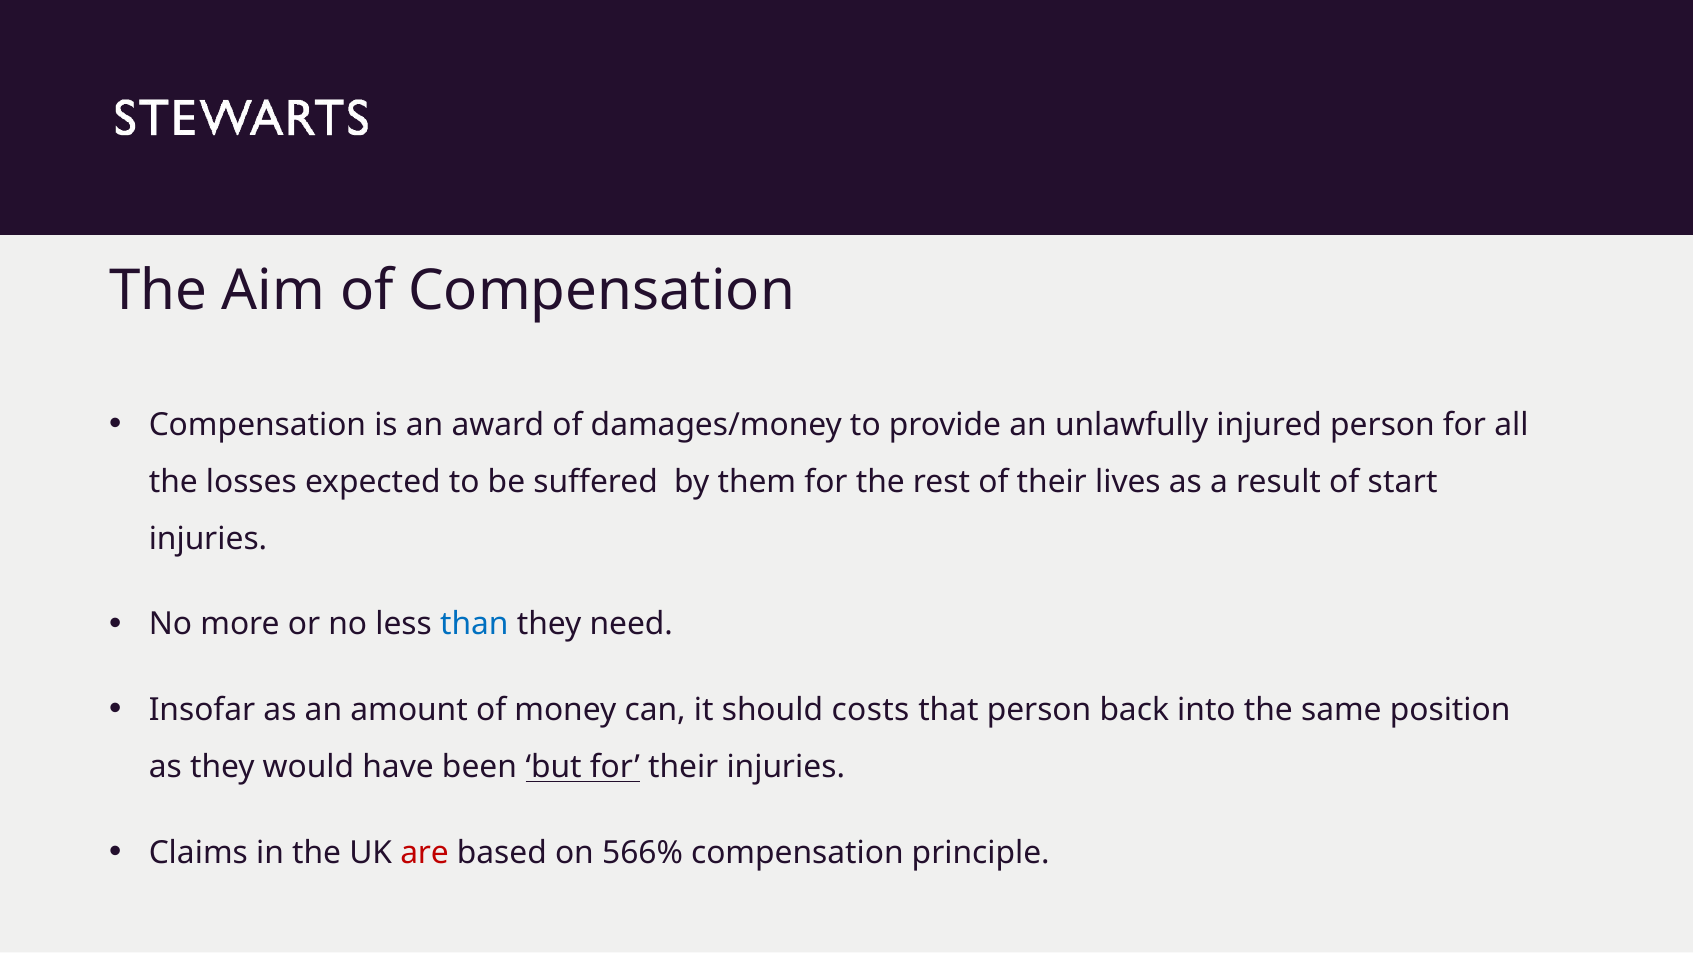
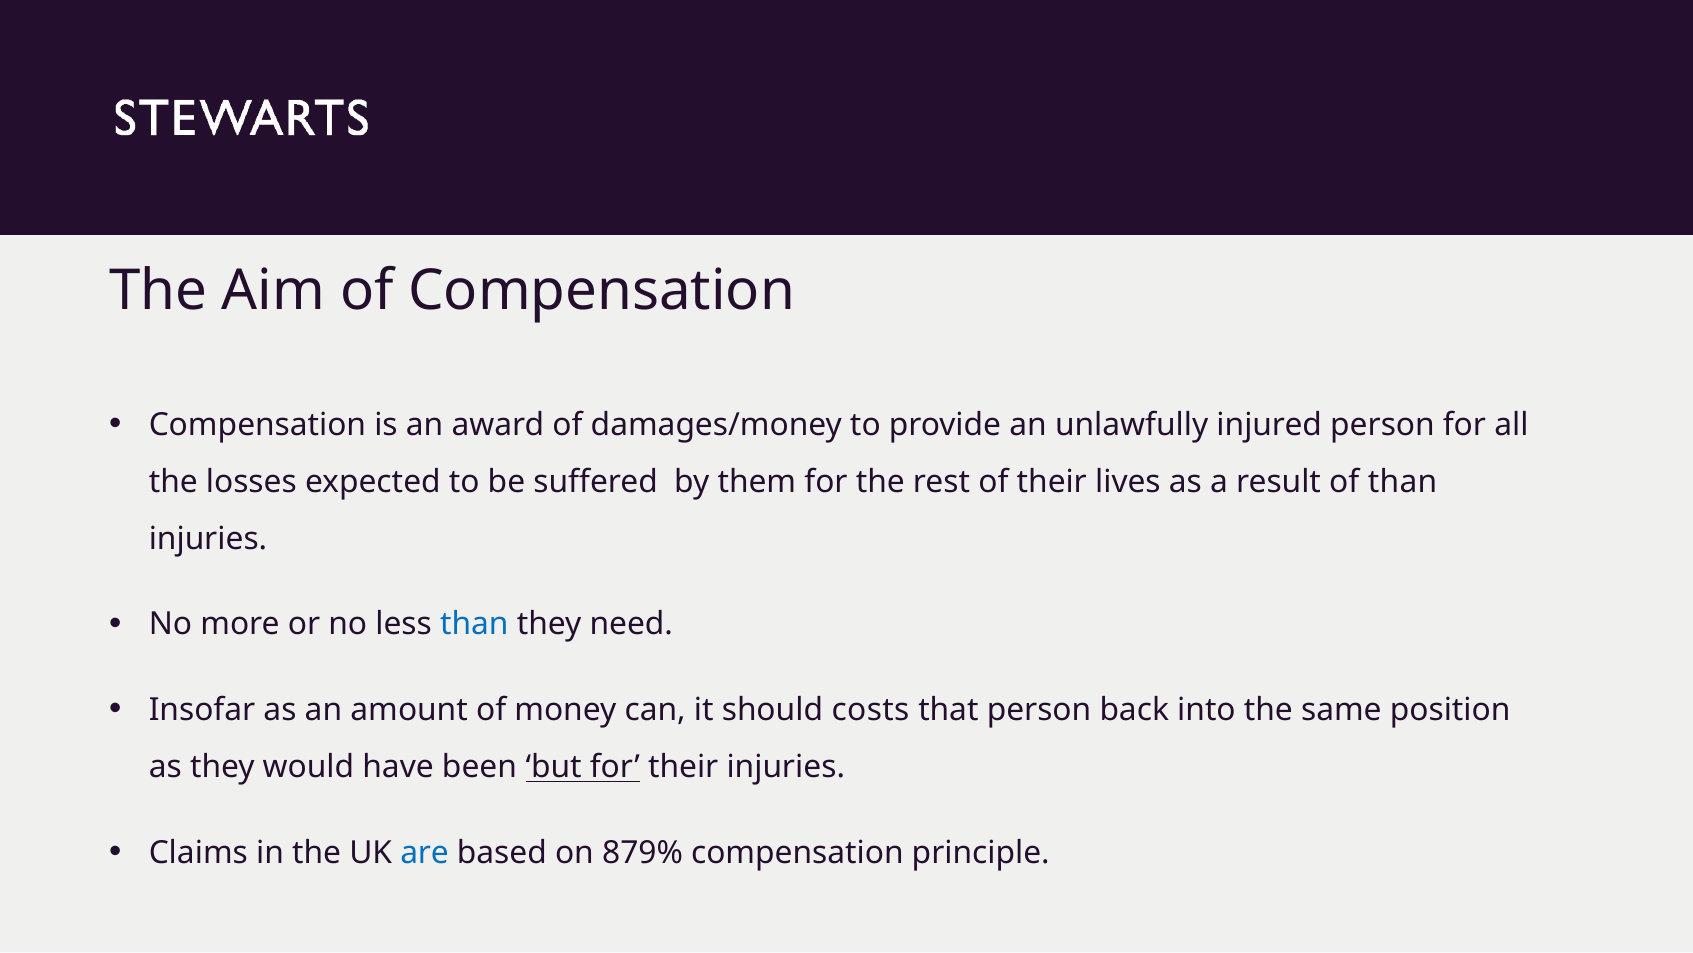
of start: start -> than (1403, 482)
are colour: red -> blue (425, 852)
566%: 566% -> 879% (643, 852)
